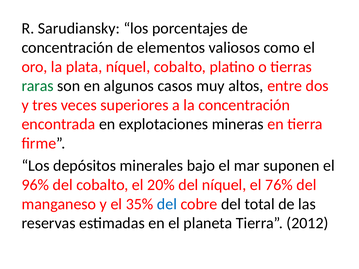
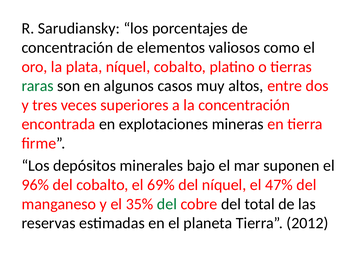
20%: 20% -> 69% (161, 185)
76%: 76% -> 47% (279, 185)
del colour: blue -> green (167, 204)
